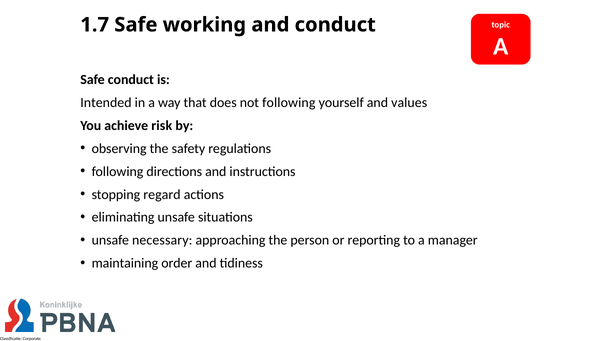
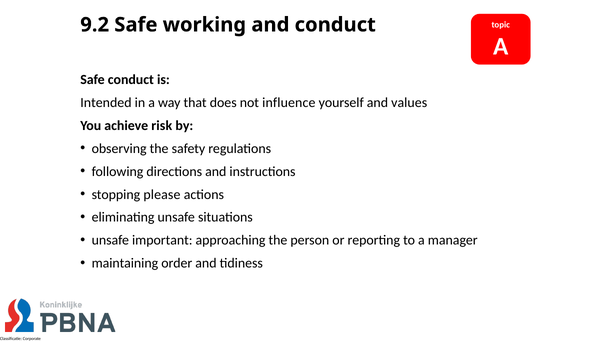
1.7: 1.7 -> 9.2 (95, 25)
not following: following -> influence (289, 102)
regard: regard -> please (162, 194)
necessary: necessary -> important (162, 240)
